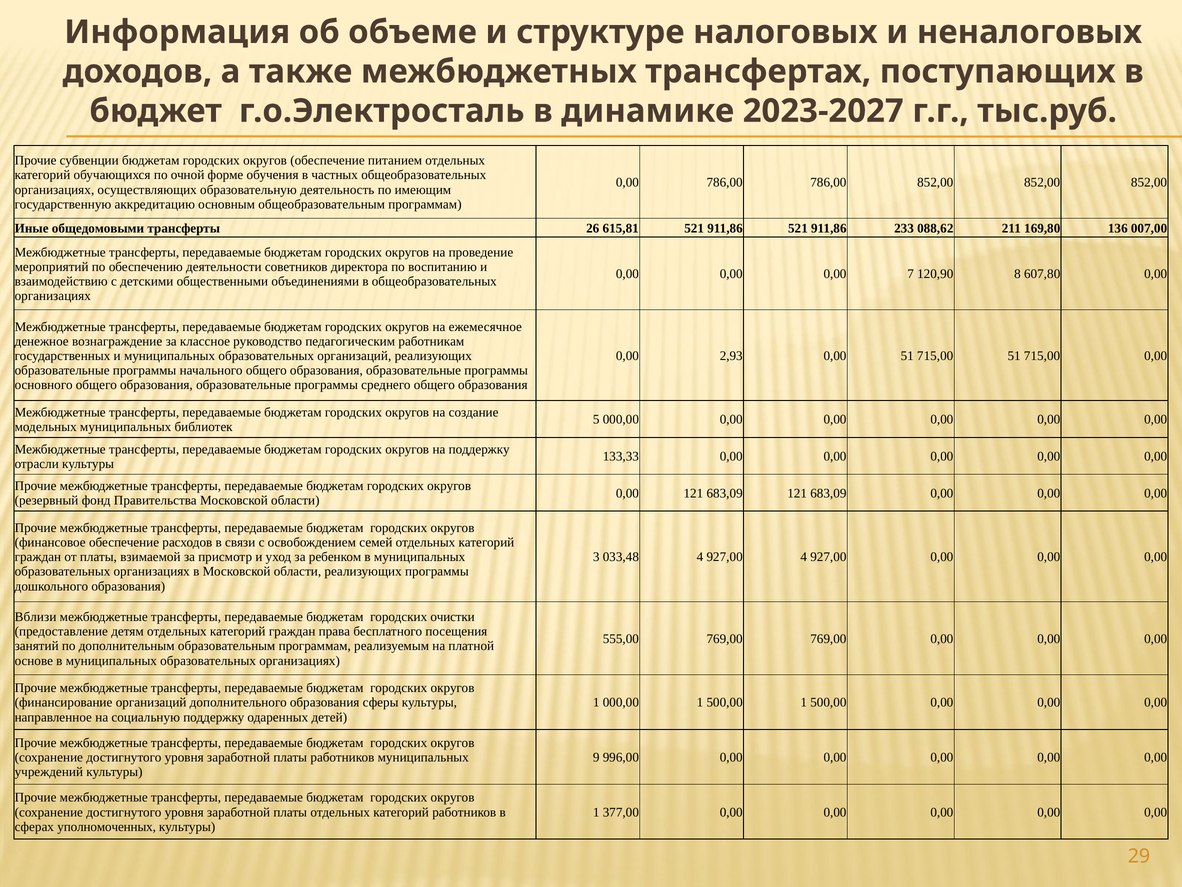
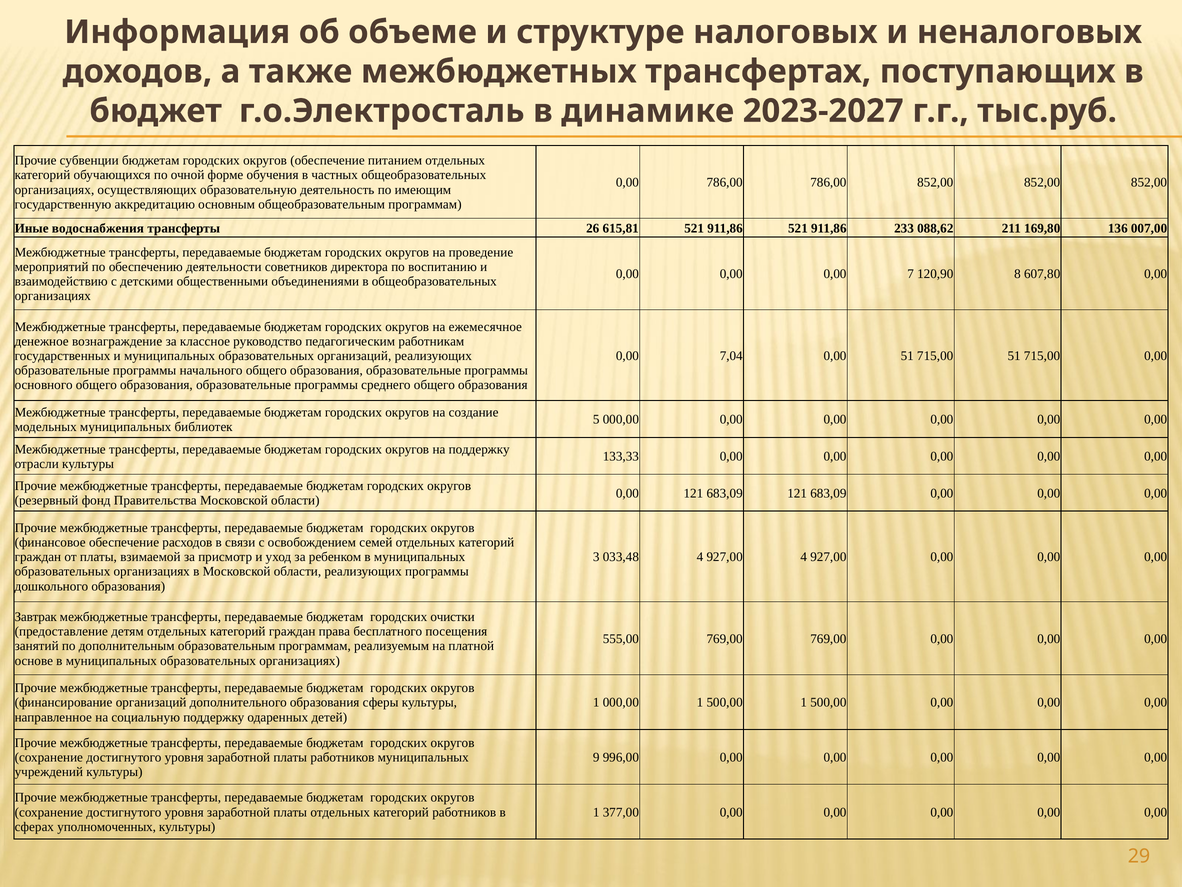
общедомовыми: общедомовыми -> водоснабжения (98, 228)
2,93: 2,93 -> 7,04 (731, 356)
Вблизи: Вблизи -> Завтрак (36, 617)
